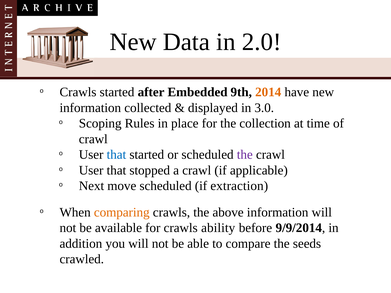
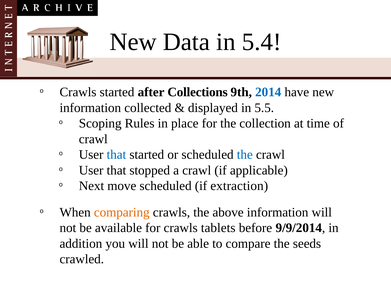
2.0: 2.0 -> 5.4 (262, 42)
Embedded: Embedded -> Collections (198, 92)
2014 colour: orange -> blue (268, 92)
3.0: 3.0 -> 5.5 (264, 108)
the colour: purple -> blue (245, 155)
ability: ability -> tablets (218, 228)
